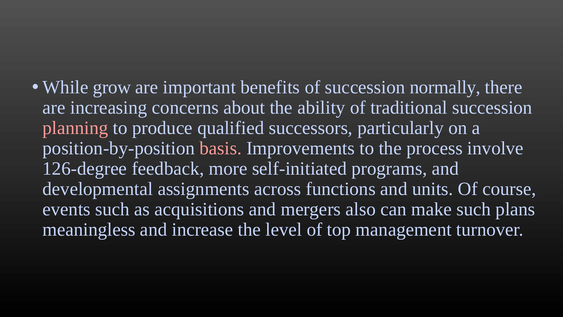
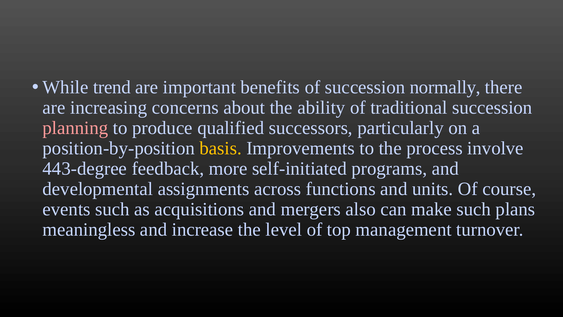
grow: grow -> trend (112, 87)
basis colour: pink -> yellow (221, 148)
126-degree: 126-degree -> 443-degree (85, 168)
